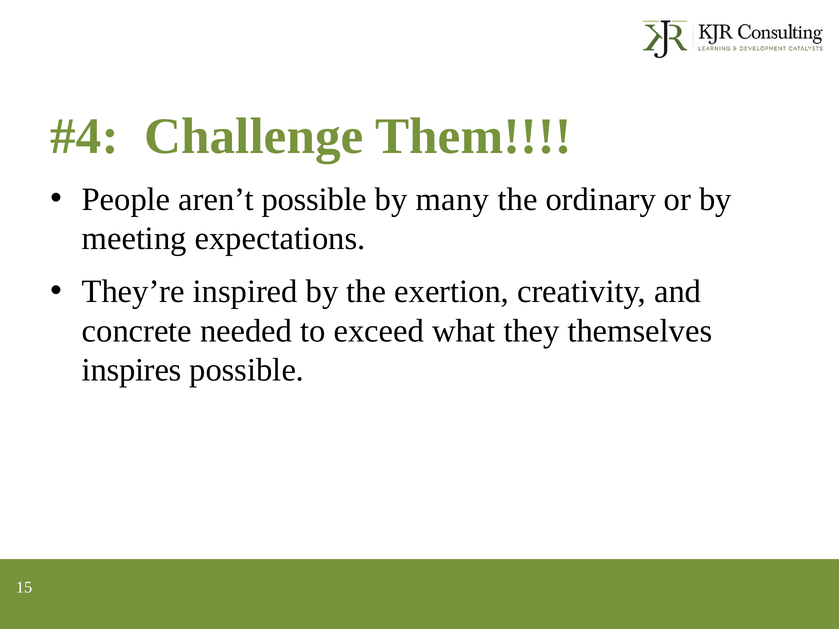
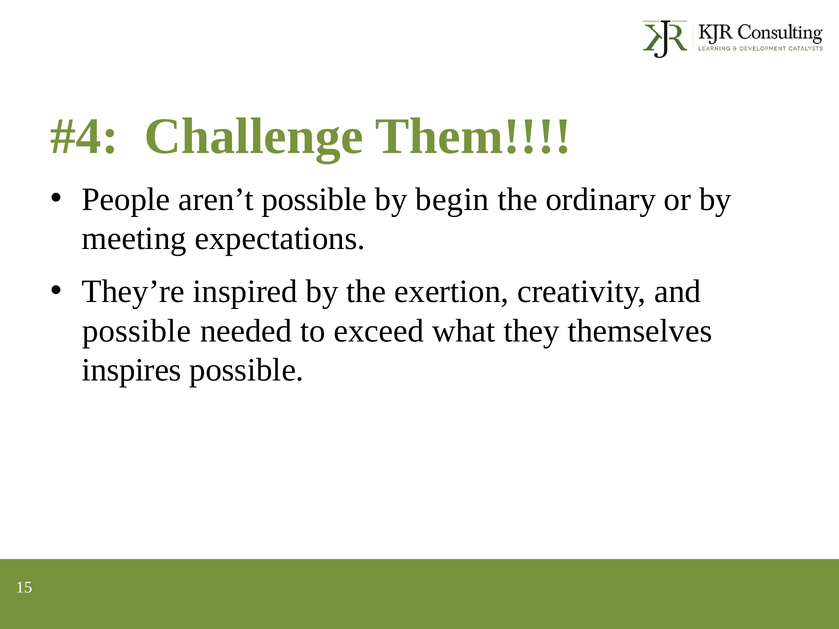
many: many -> begin (452, 199)
concrete: concrete -> possible (137, 331)
